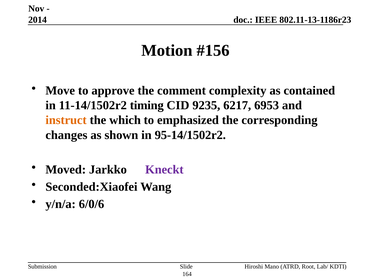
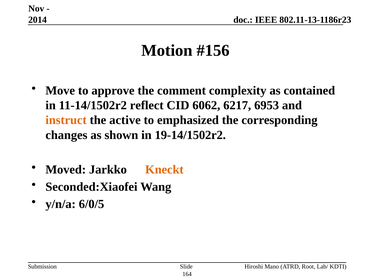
timing: timing -> reflect (147, 105)
9235: 9235 -> 6062 (206, 105)
which: which -> active (125, 120)
95-14/1502r2: 95-14/1502r2 -> 19-14/1502r2 (190, 135)
Kneckt colour: purple -> orange (164, 170)
6/0/6: 6/0/6 -> 6/0/5 (91, 204)
